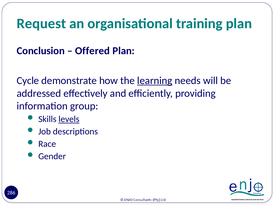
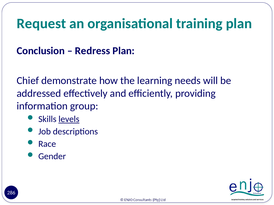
Offered: Offered -> Redress (92, 51)
Cycle: Cycle -> Chief (28, 81)
learning underline: present -> none (155, 81)
